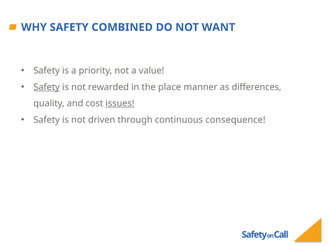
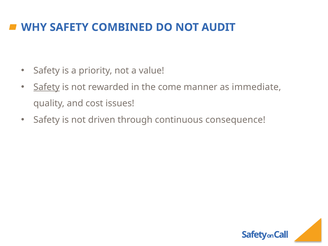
WANT: WANT -> AUDIT (219, 27)
place: place -> come (170, 87)
differences: differences -> immediate (256, 87)
issues underline: present -> none (120, 103)
